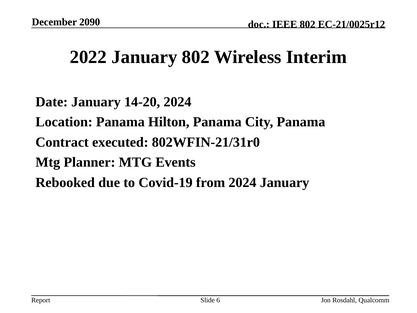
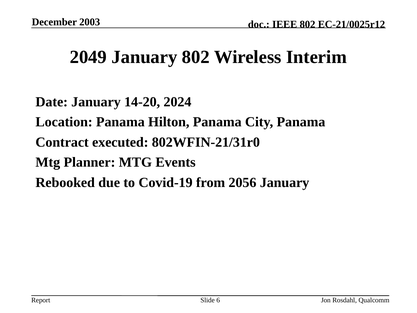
2090: 2090 -> 2003 (90, 22)
2022: 2022 -> 2049 (88, 57)
from 2024: 2024 -> 2056 (242, 182)
